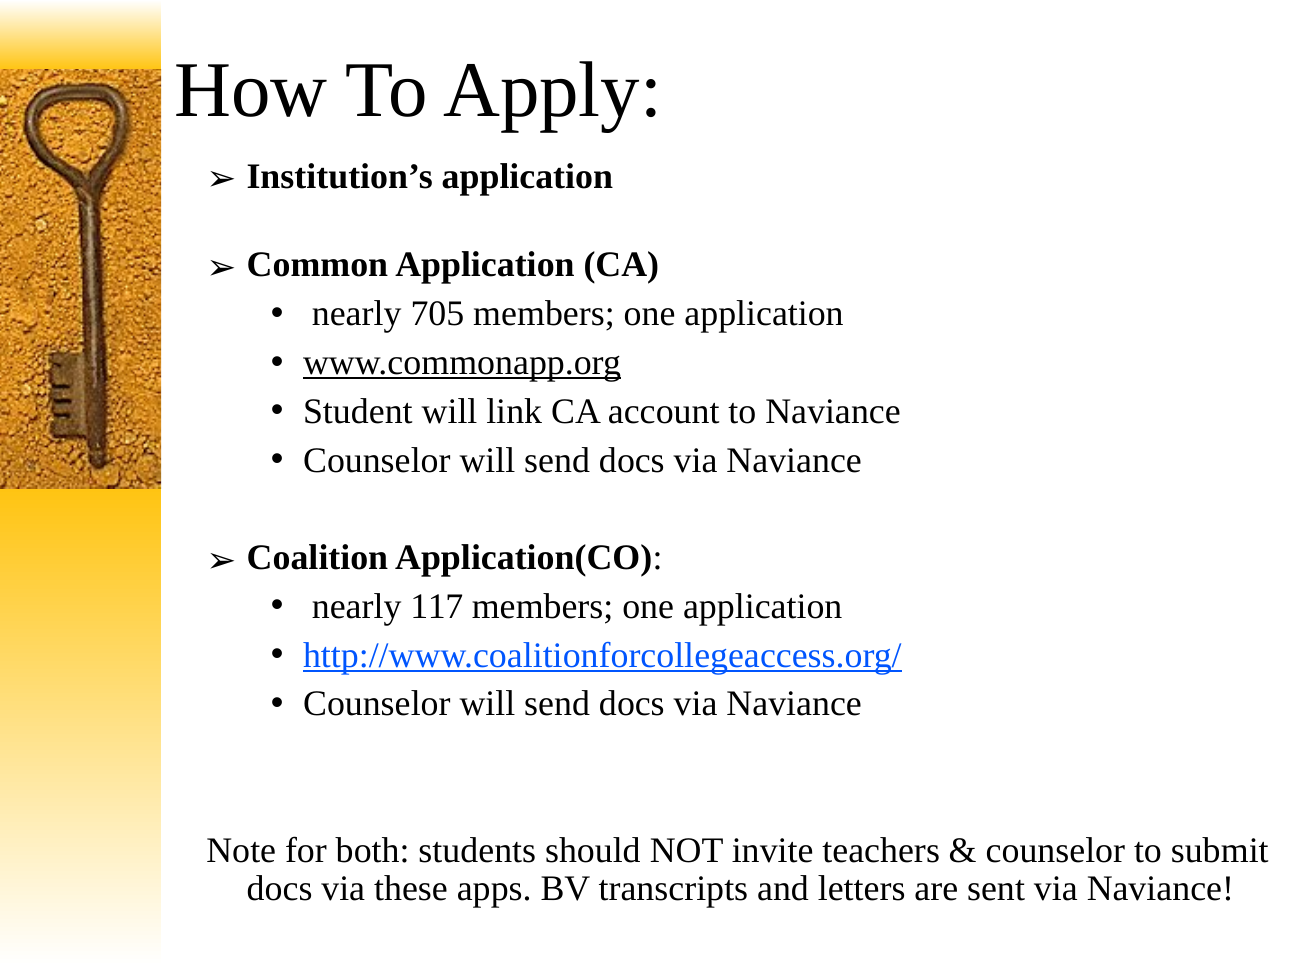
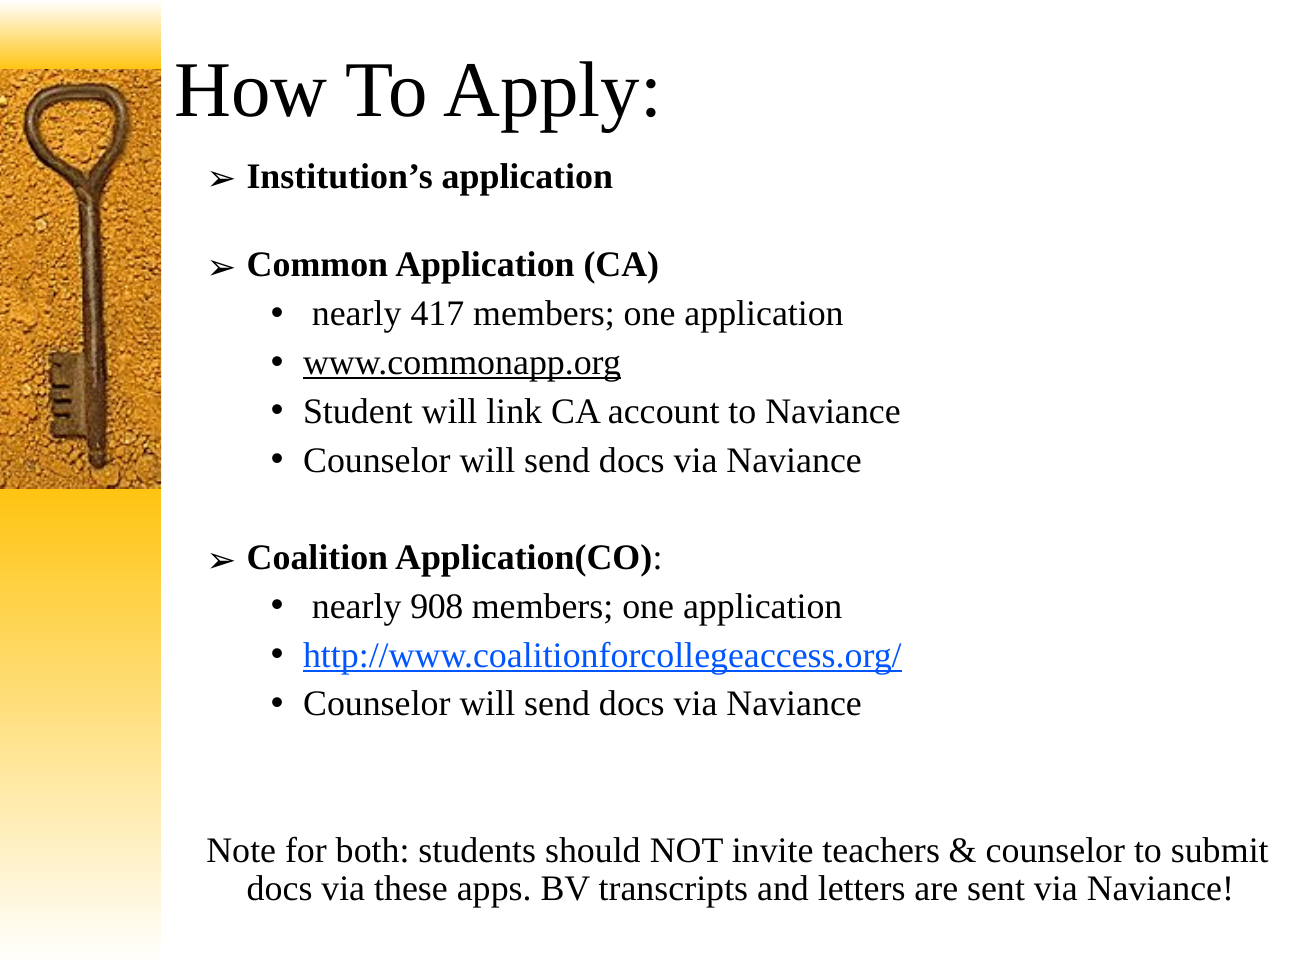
705: 705 -> 417 (437, 314)
117: 117 -> 908 (437, 606)
